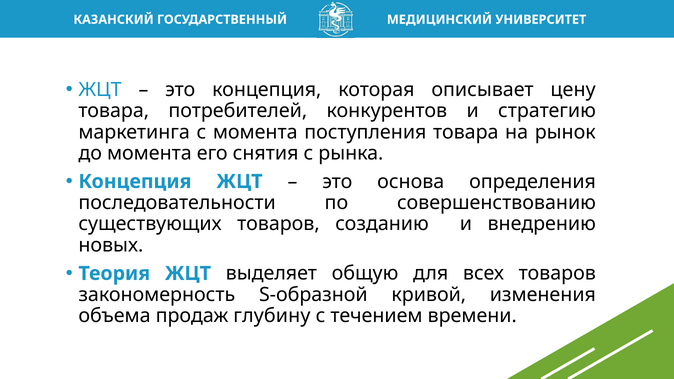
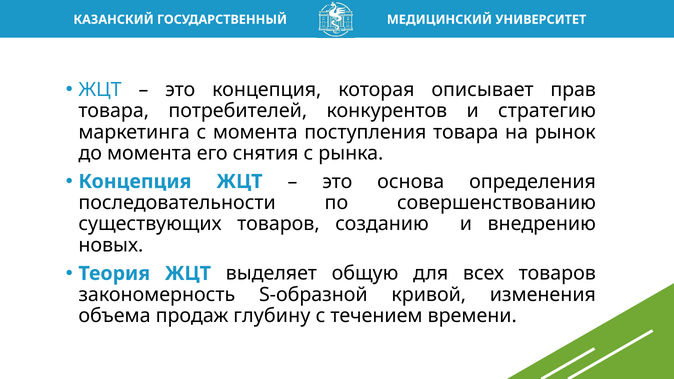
цену: цену -> прав (573, 90)
